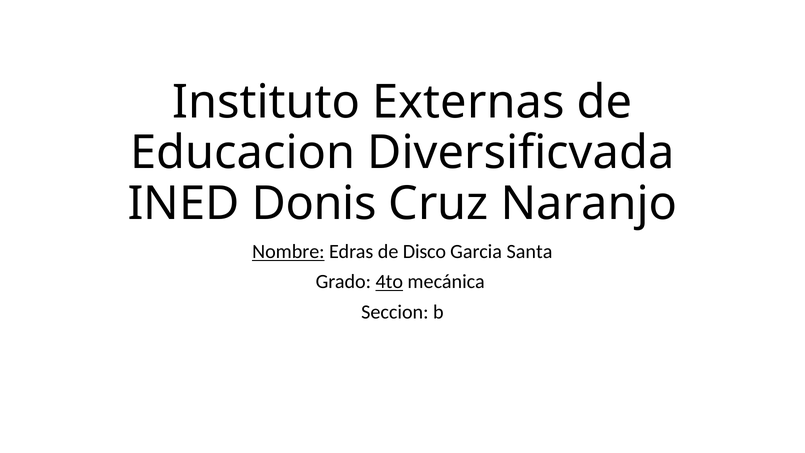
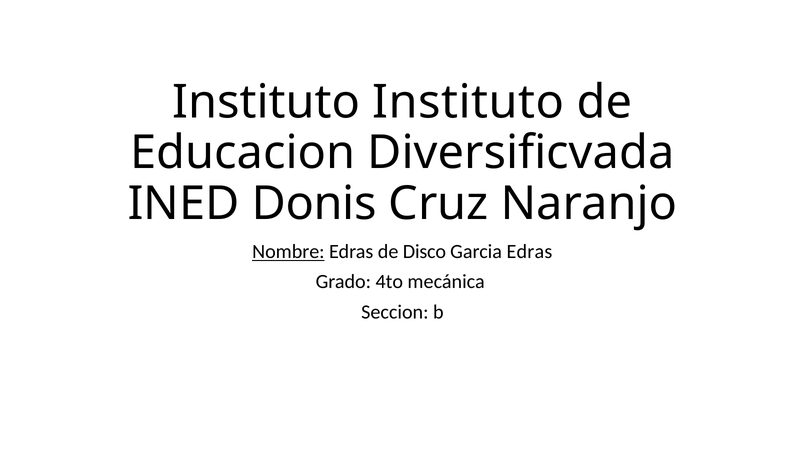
Instituto Externas: Externas -> Instituto (468, 102)
Garcia Santa: Santa -> Edras (529, 252)
4to underline: present -> none (389, 282)
